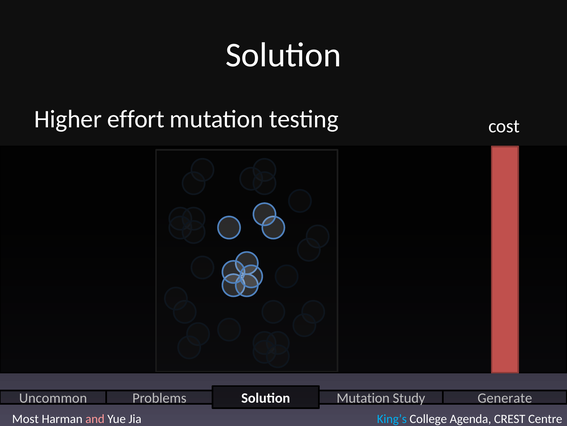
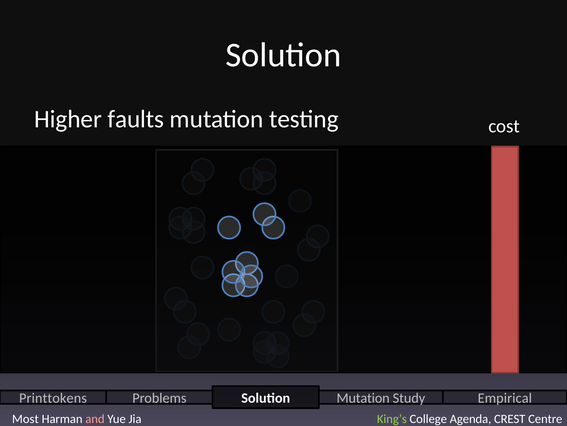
effort: effort -> faults (136, 119)
Uncommon: Uncommon -> Printtokens (53, 397)
Generate: Generate -> Empirical (505, 397)
King’s colour: light blue -> light green (392, 418)
